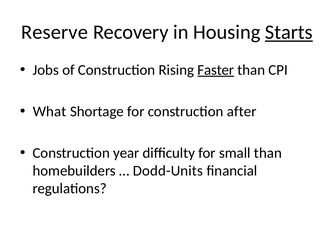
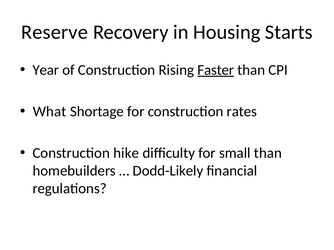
Starts underline: present -> none (289, 32)
Jobs: Jobs -> Year (46, 70)
after: after -> rates (242, 112)
year: year -> hike (126, 153)
Dodd-Units: Dodd-Units -> Dodd-Likely (168, 171)
